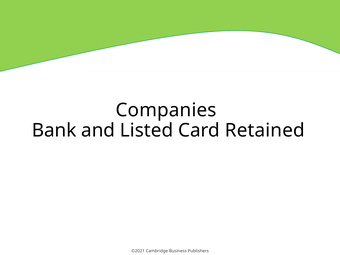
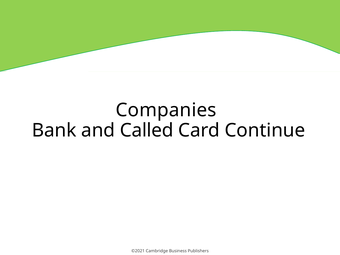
Listed: Listed -> Called (147, 130)
Retained: Retained -> Continue (265, 130)
